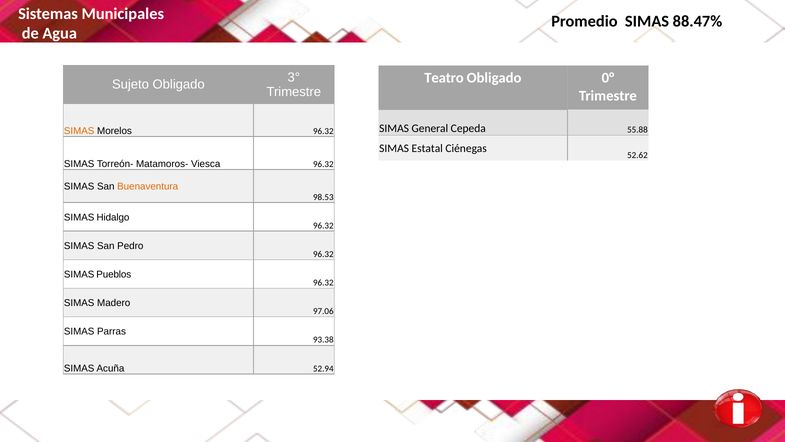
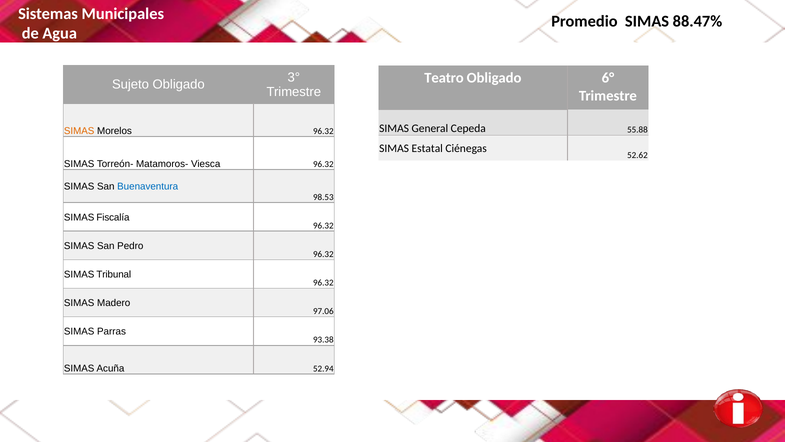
0°: 0° -> 6° (608, 78)
Buenaventura colour: orange -> blue (148, 186)
Hidalgo: Hidalgo -> Fiscalía (113, 217)
Pueblos: Pueblos -> Tribunal (114, 274)
